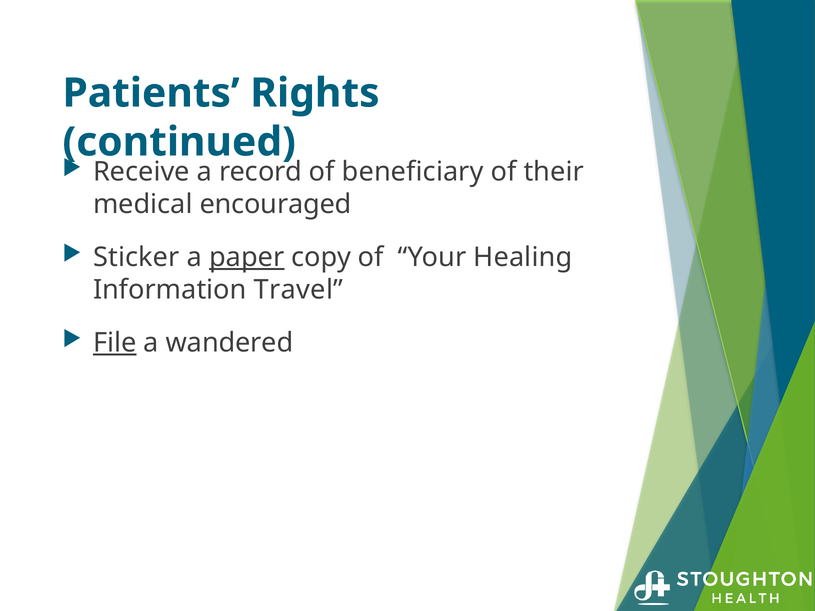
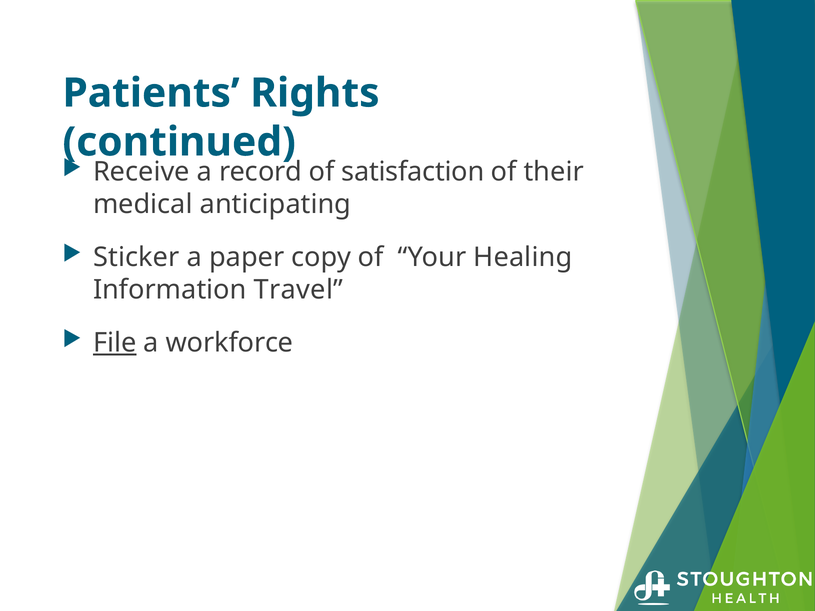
beneficiary: beneficiary -> satisfaction (413, 172)
encouraged: encouraged -> anticipating (275, 204)
paper underline: present -> none (247, 257)
wandered: wandered -> workforce (230, 343)
